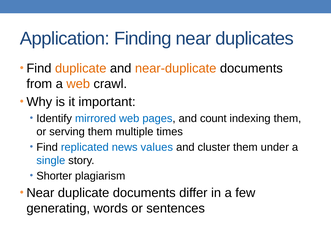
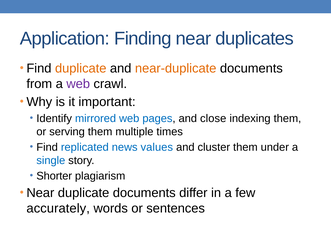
web colour: orange -> purple (78, 84)
count: count -> close (213, 118)
generating: generating -> accurately (58, 208)
